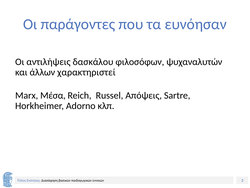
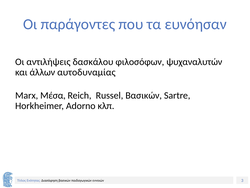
χαρακτηριστεί: χαρακτηριστεί -> αυτοδυναμίας (86, 72)
Russel Απόψεις: Απόψεις -> Βασικών (144, 95)
